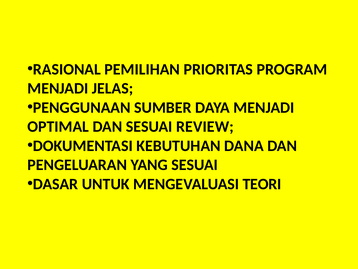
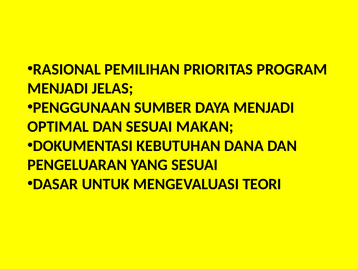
REVIEW: REVIEW -> MAKAN (205, 126)
